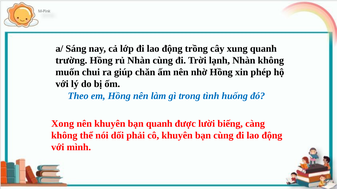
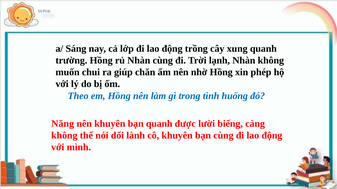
Xong: Xong -> Năng (63, 124)
phải: phải -> lành (136, 136)
